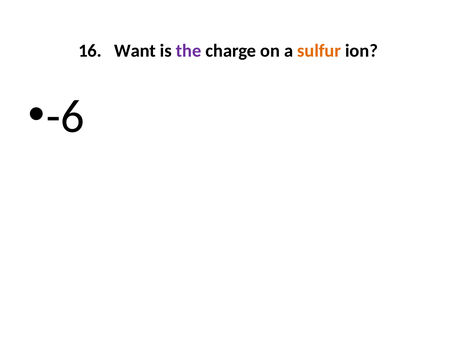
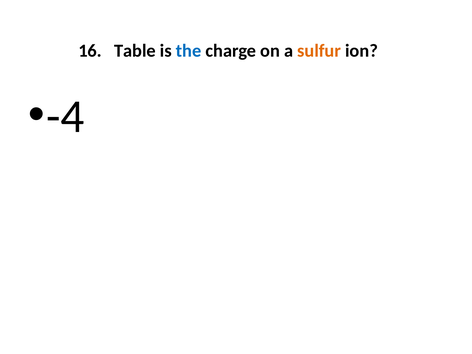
Want: Want -> Table (135, 51)
the colour: purple -> blue (189, 51)
-6: -6 -> -4 (65, 117)
